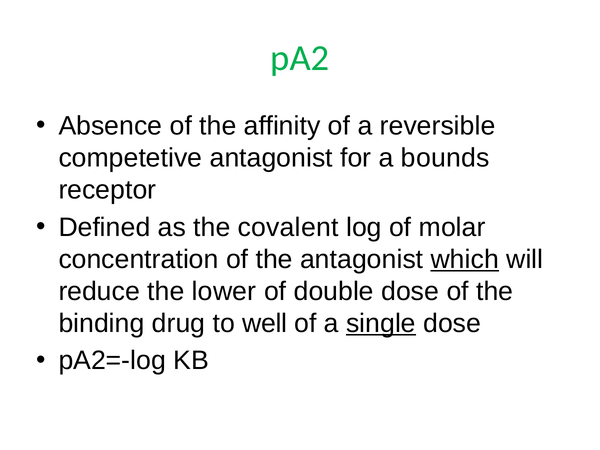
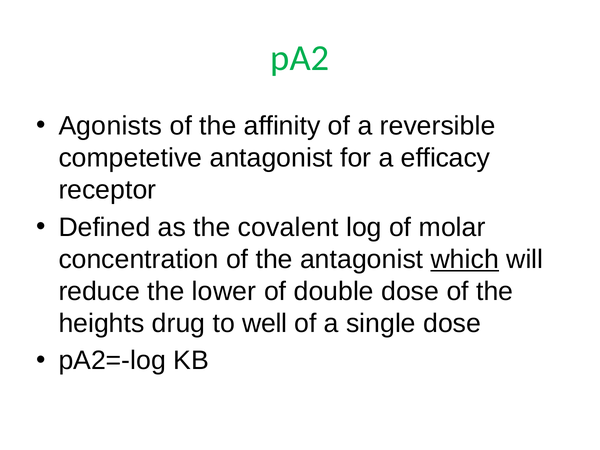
Absence: Absence -> Agonists (110, 126)
bounds: bounds -> efficacy (446, 158)
binding: binding -> heights (101, 323)
single underline: present -> none (381, 323)
